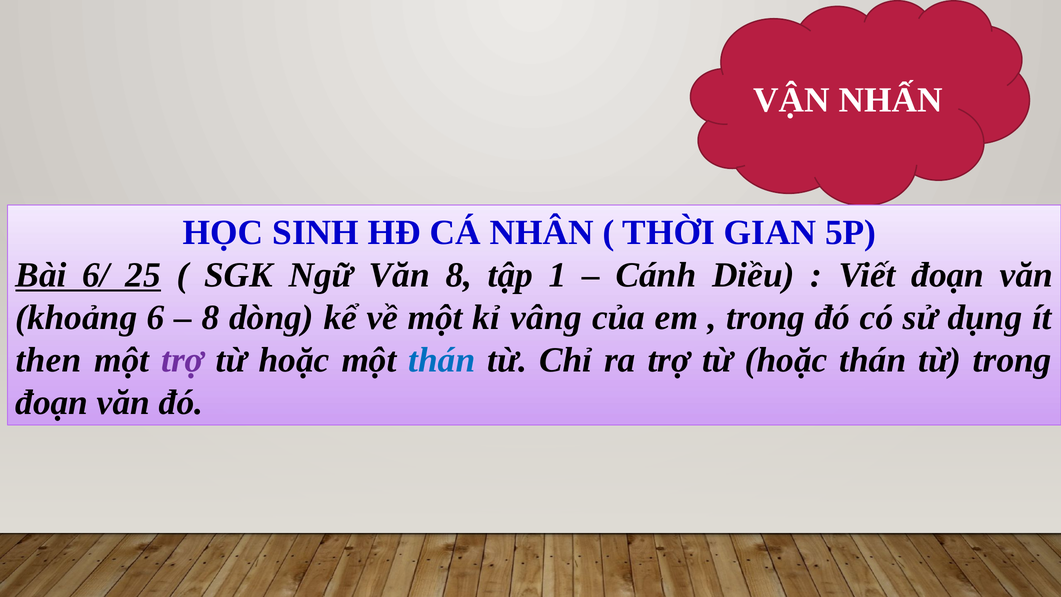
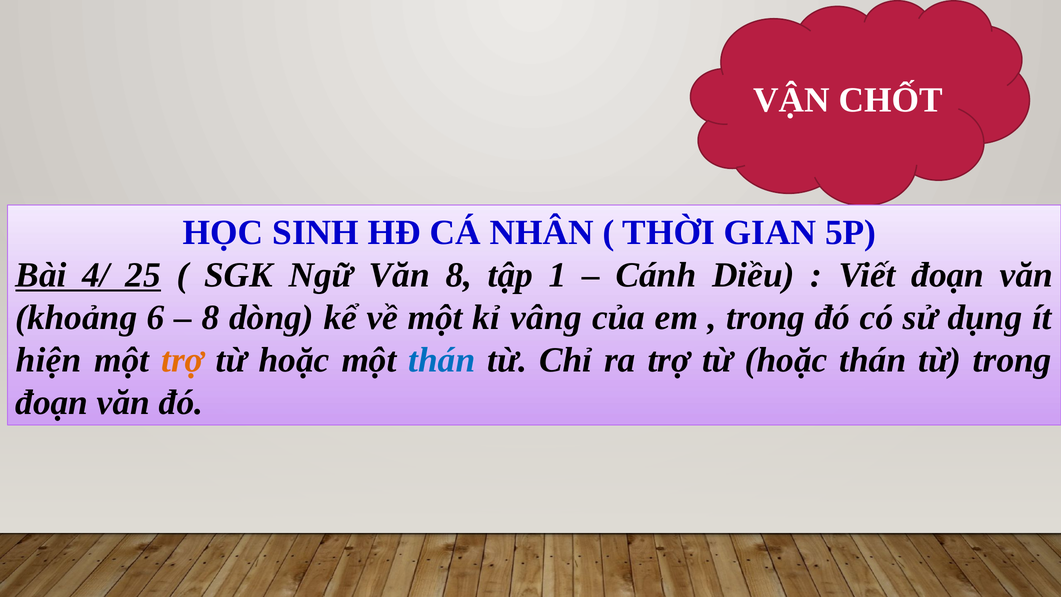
NHẤN: NHẤN -> CHỐT (891, 100)
6/: 6/ -> 4/ (96, 275)
then: then -> hiện (49, 360)
trợ colour: purple -> orange (182, 360)
